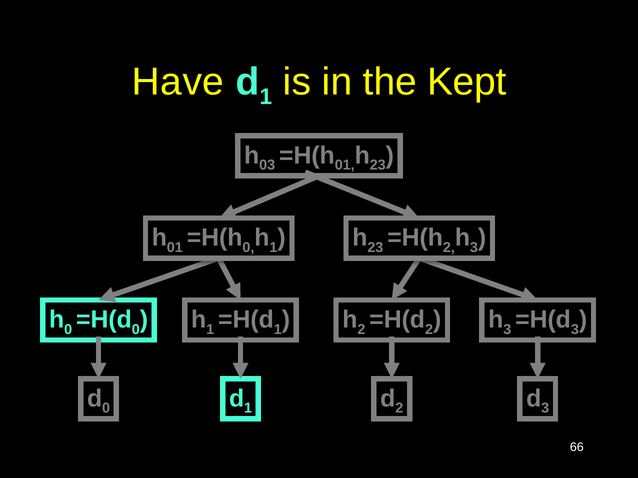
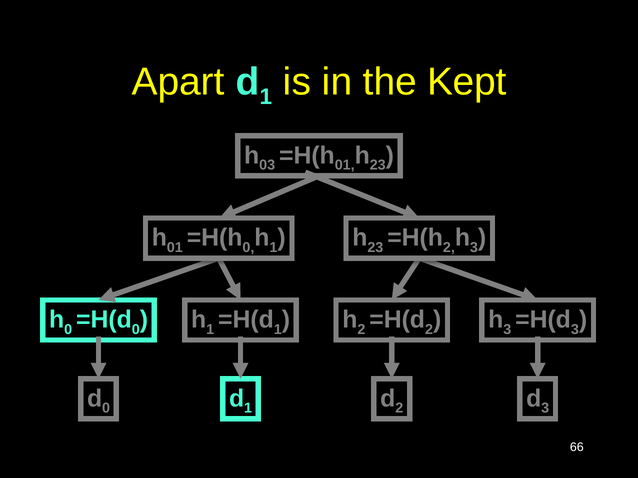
Have: Have -> Apart (178, 82)
